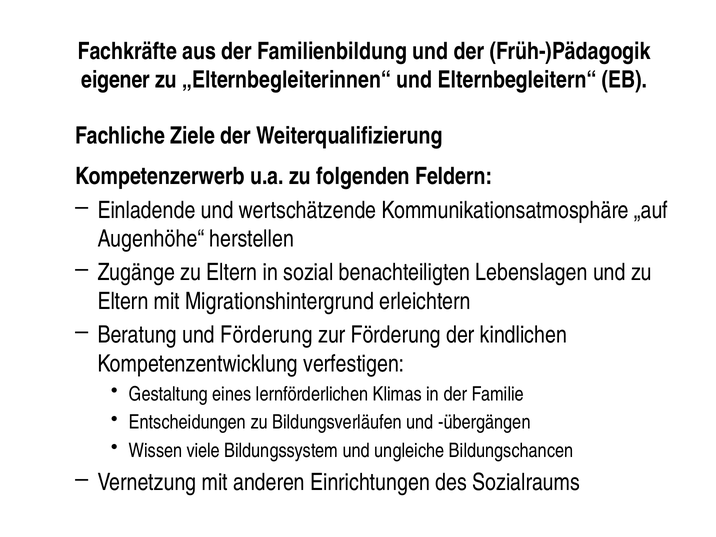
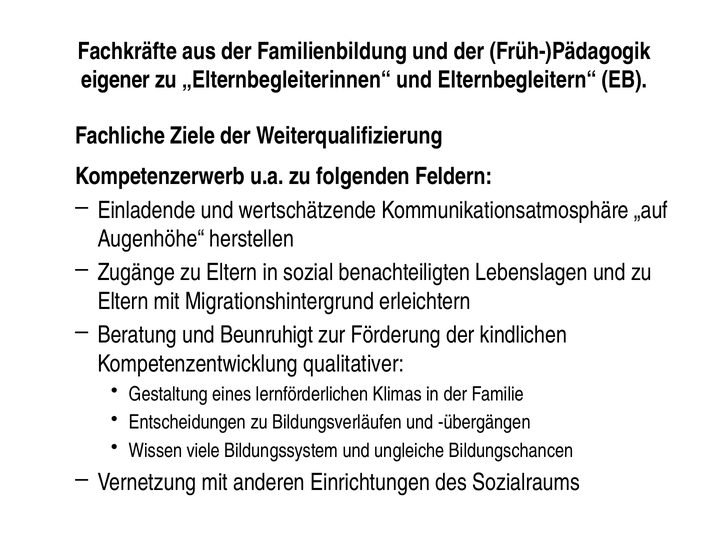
und Förderung: Förderung -> Beunruhigt (267, 335)
verfestigen: verfestigen -> qualitativer (354, 364)
